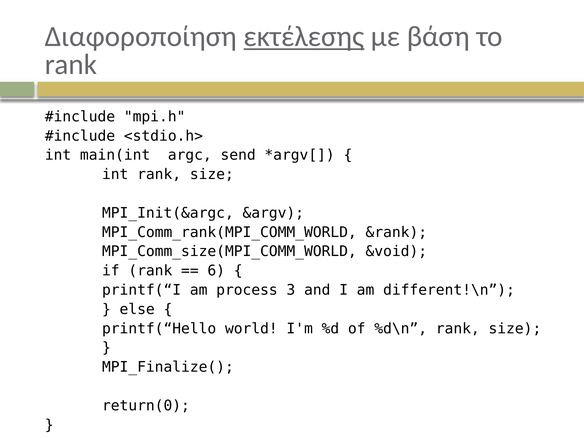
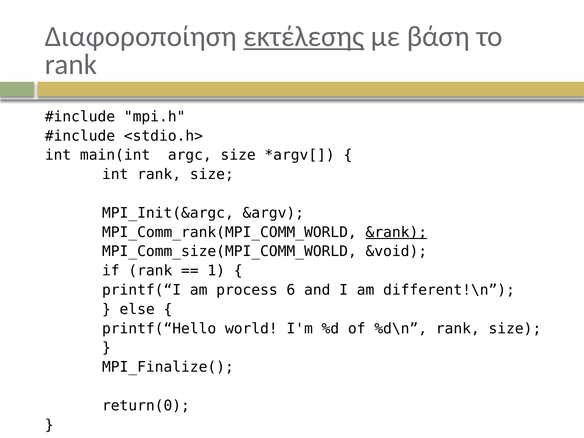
argc send: send -> size (238, 155)
&rank underline: none -> present (396, 232)
6: 6 -> 1 (216, 271)
3: 3 -> 6 (291, 290)
